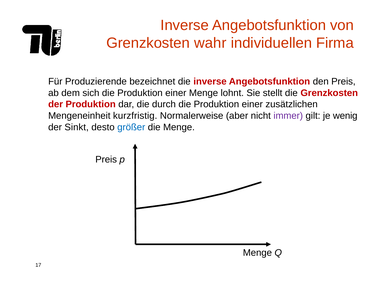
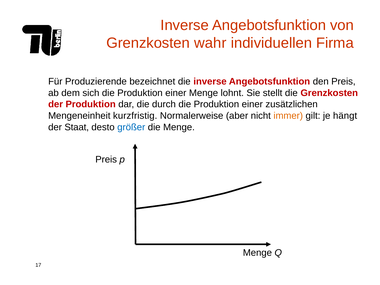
immer colour: purple -> orange (288, 116)
wenig: wenig -> hängt (345, 116)
Sinkt: Sinkt -> Staat (77, 127)
